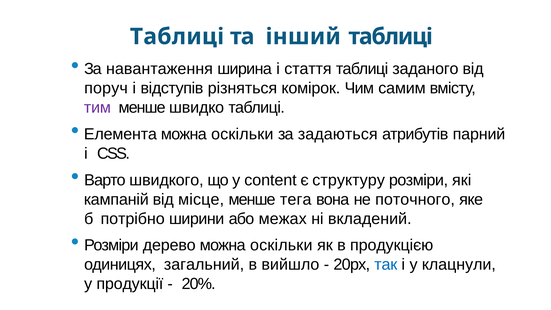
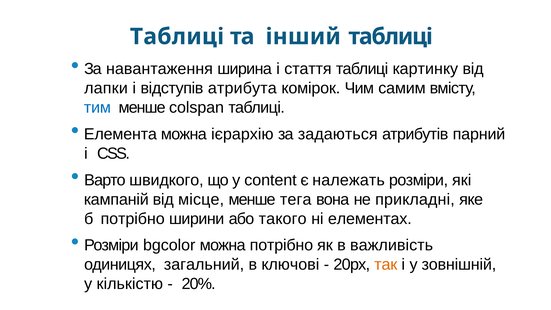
заданого: заданого -> картинку (425, 69)
поруч: поруч -> лапки (106, 88)
різняться: різняться -> атрибута (242, 88)
тим colour: purple -> blue (97, 108)
швидко: швидко -> colspan (197, 108)
оскільки: оскільки -> ієрархію (242, 134)
структуру: структуру -> належать (349, 180)
поточного: поточного -> прикладні (415, 199)
межах: межах -> такого (283, 219)
вкладений: вкладений -> елементах (370, 219)
дерево: дерево -> bgcolor (169, 245)
оскільки: оскільки -> потрібно (281, 245)
продукцією: продукцією -> важливість (392, 245)
вийшло: вийшло -> ключові (290, 265)
так colour: blue -> orange (386, 265)
клацнули: клацнули -> зовнішній (459, 265)
продукції: продукції -> кількістю (130, 284)
